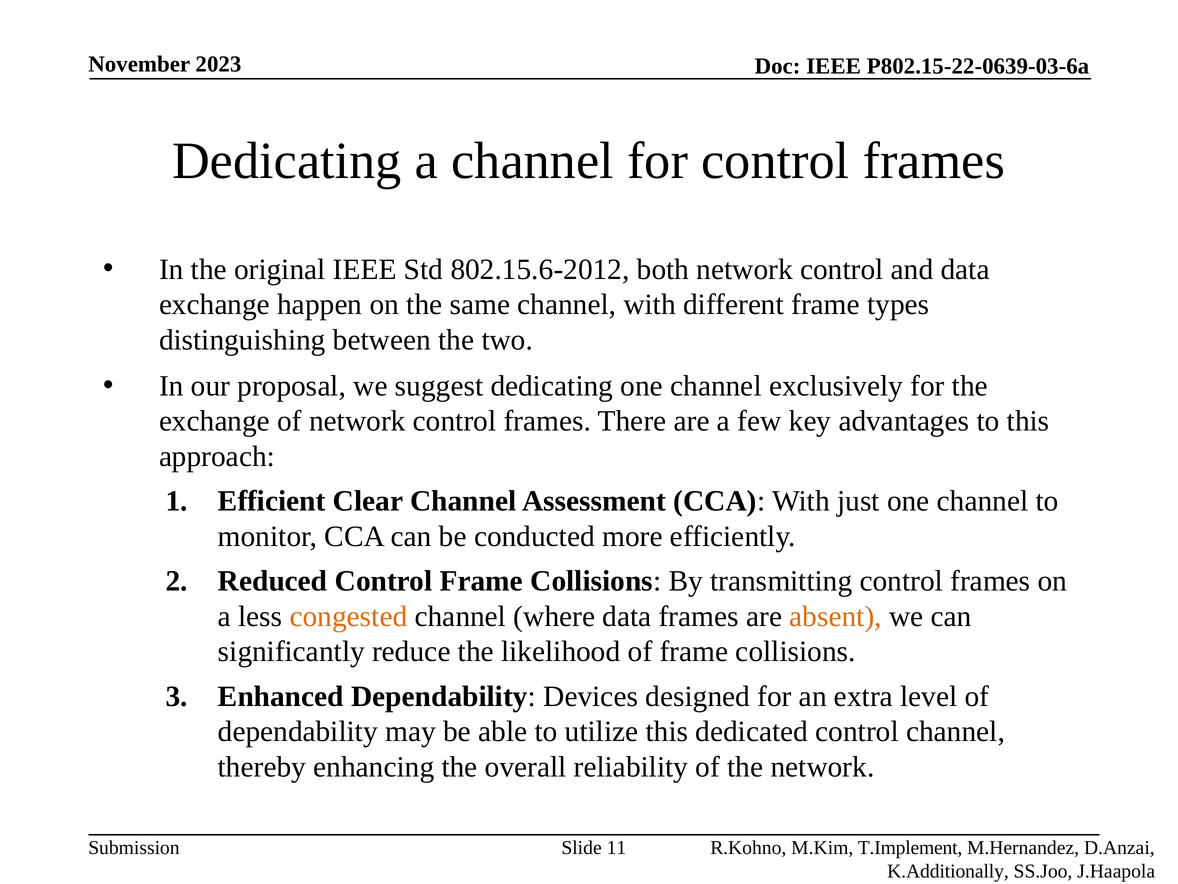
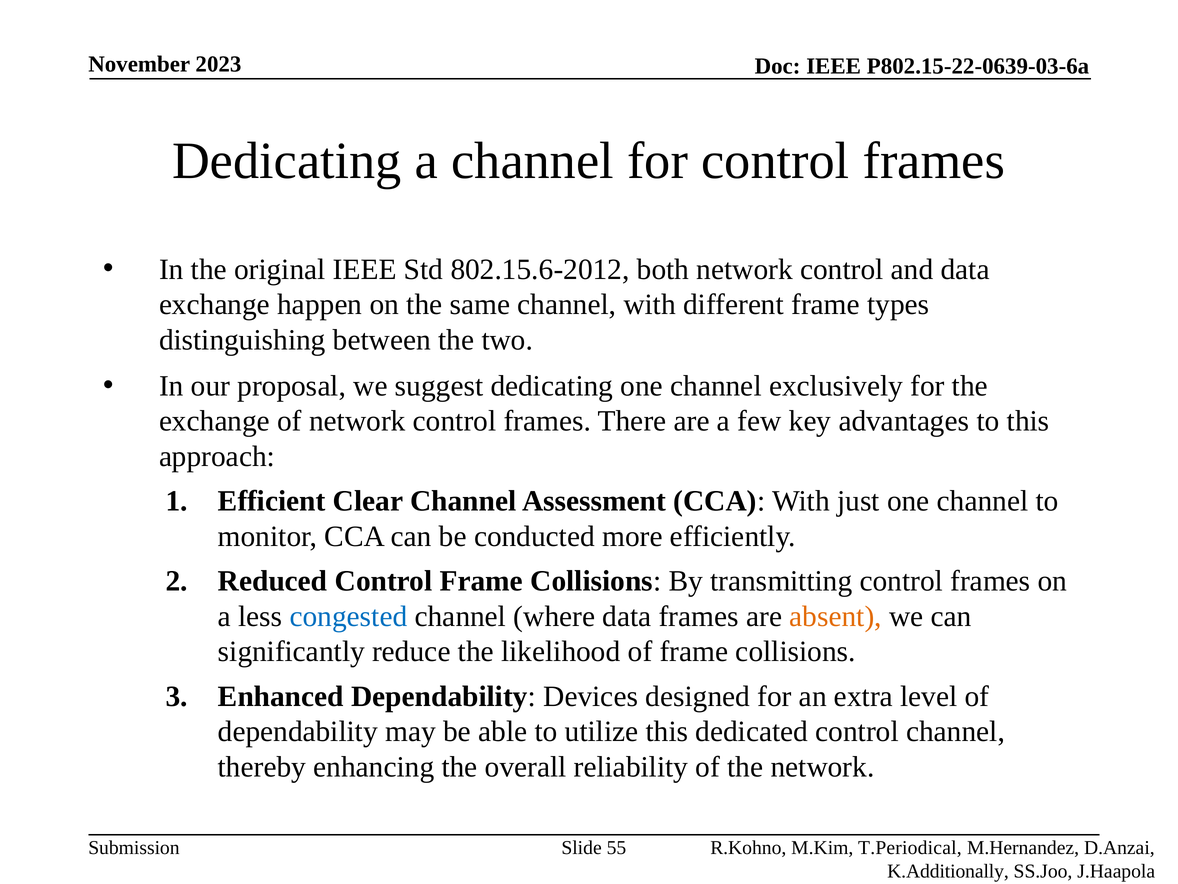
congested colour: orange -> blue (349, 616)
11: 11 -> 55 (616, 847)
T.Implement: T.Implement -> T.Periodical (910, 847)
